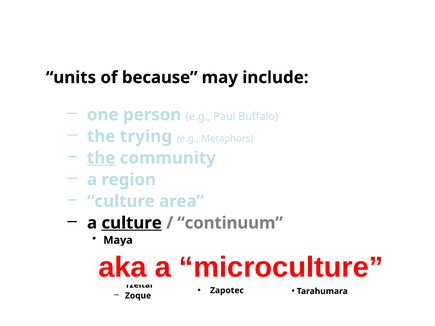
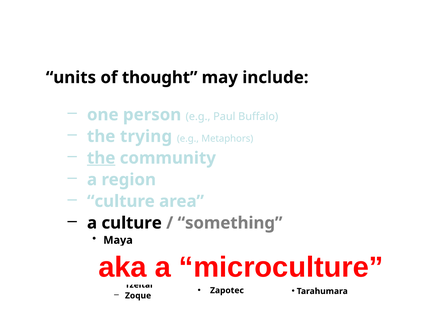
because: because -> thought (160, 78)
culture underline: present -> none (132, 223)
continuum: continuum -> something (230, 223)
